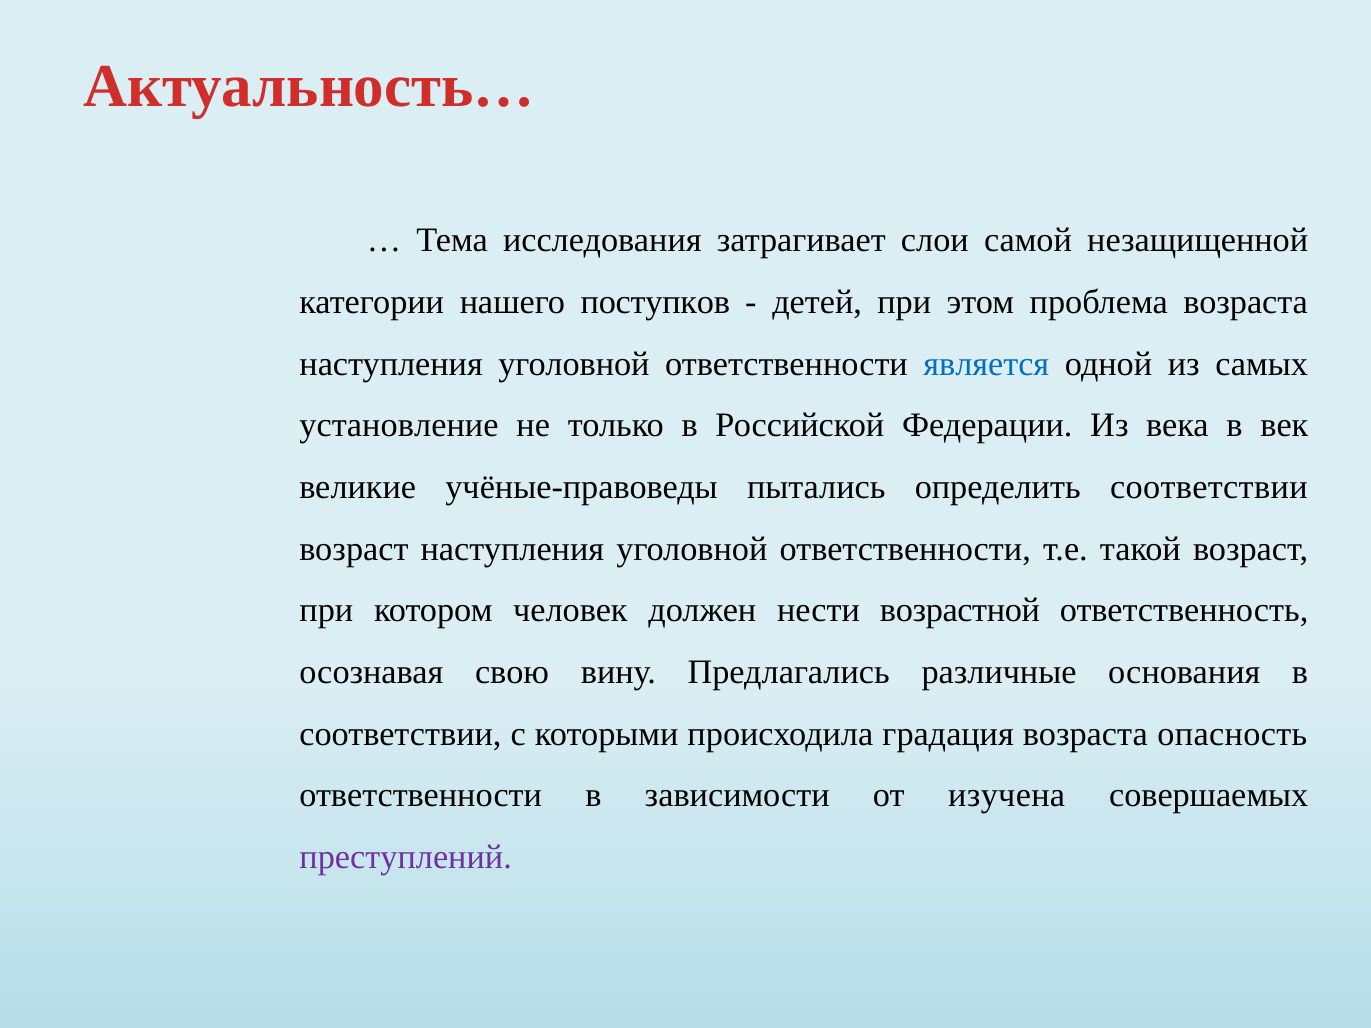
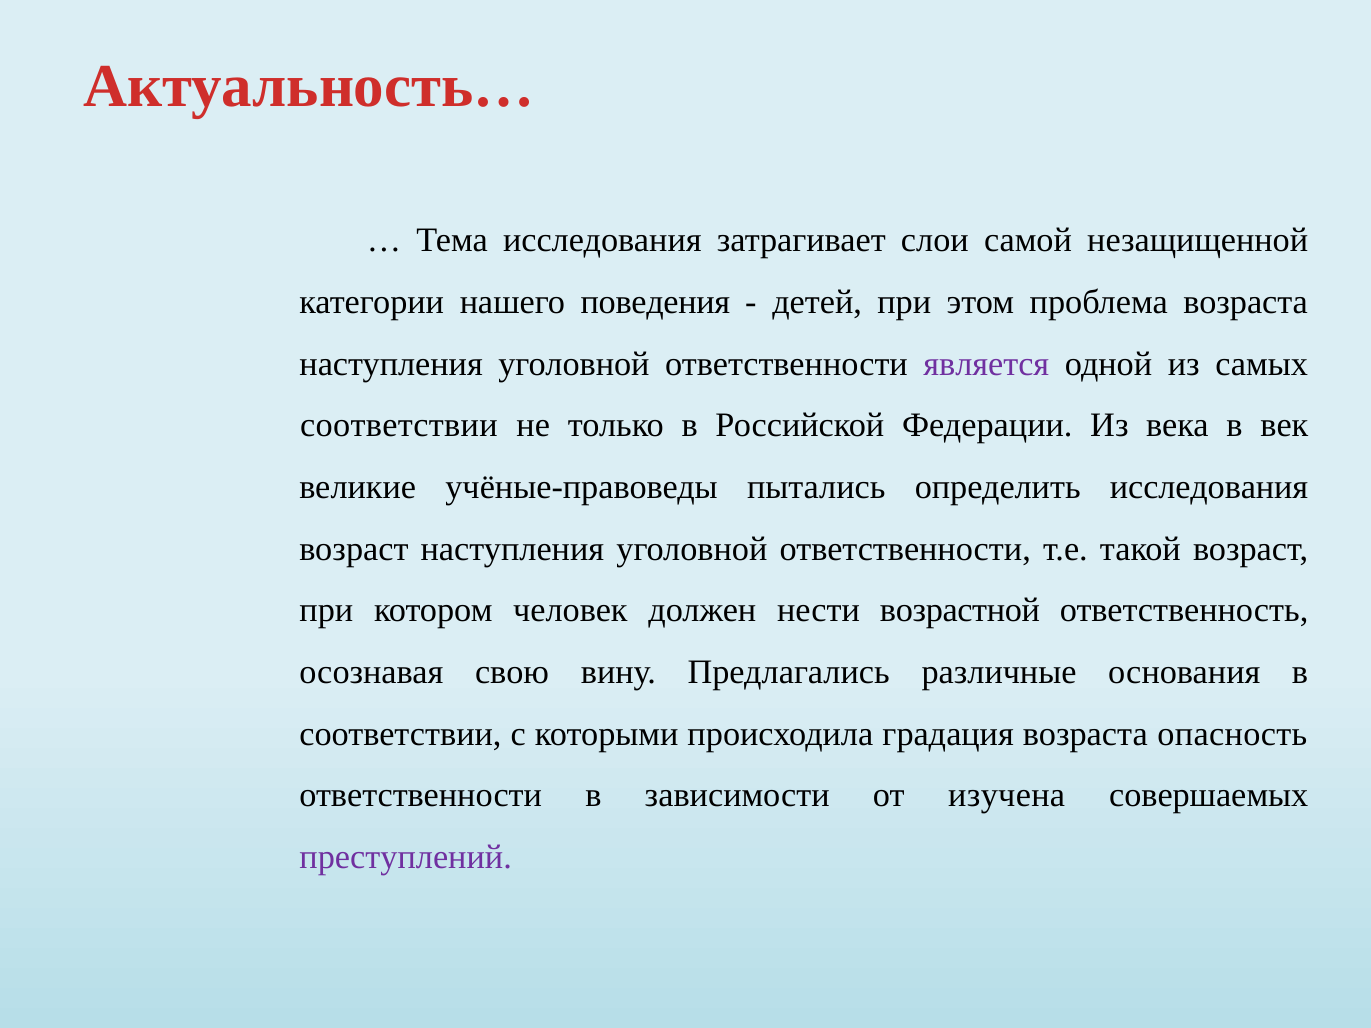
поступков: поступков -> поведения (655, 302)
является colour: blue -> purple (986, 364)
установление: установление -> соответствии (399, 426)
определить соответствии: соответствии -> исследования (1209, 487)
